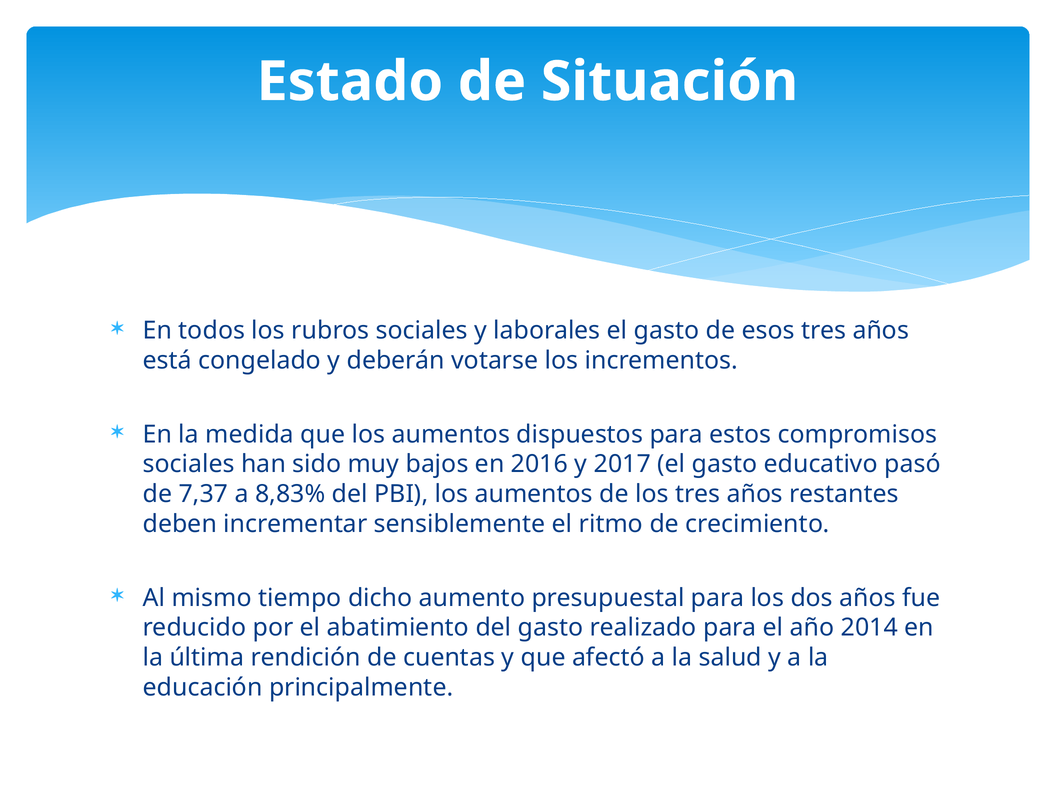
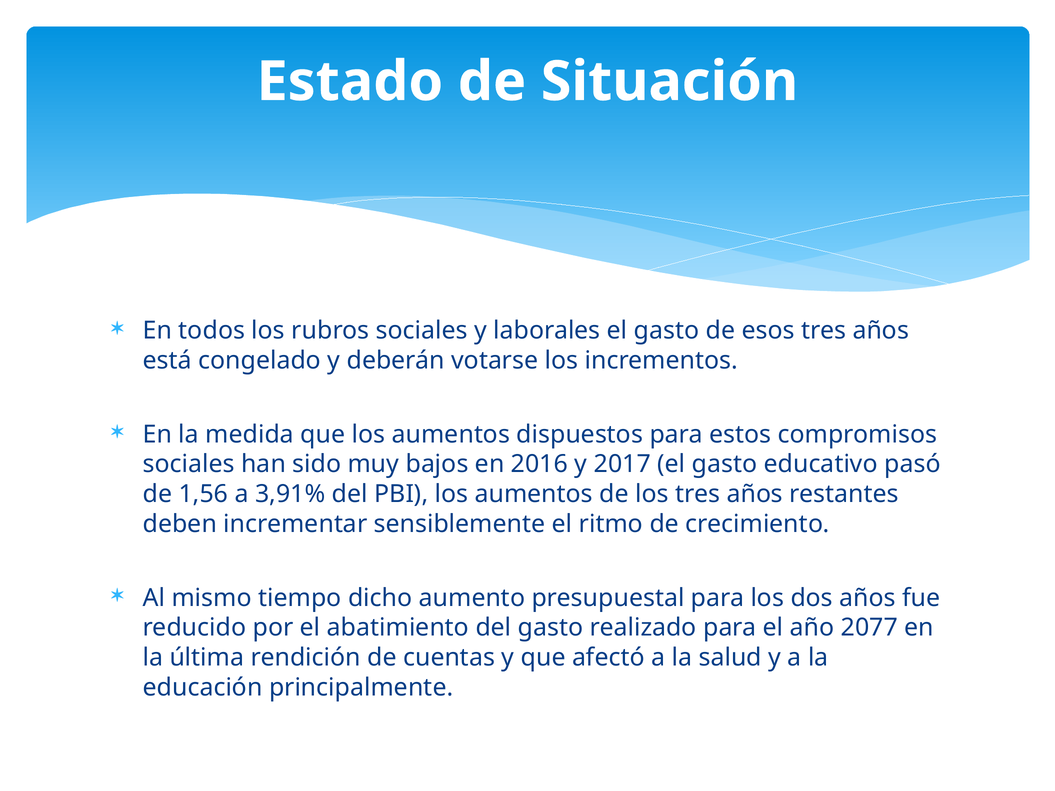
7,37: 7,37 -> 1,56 (203, 494)
8,83%: 8,83% -> 3,91% (290, 494)
2014: 2014 -> 2077 (869, 628)
